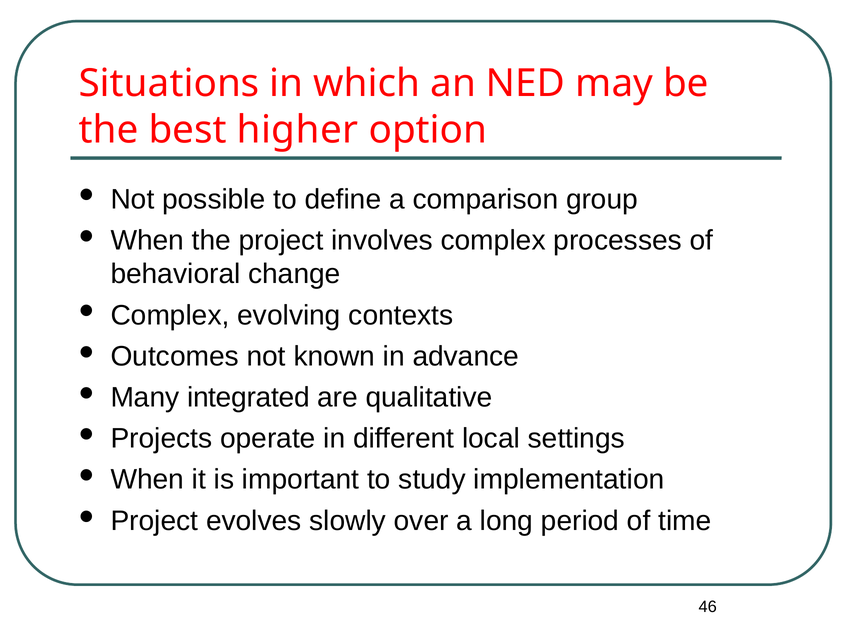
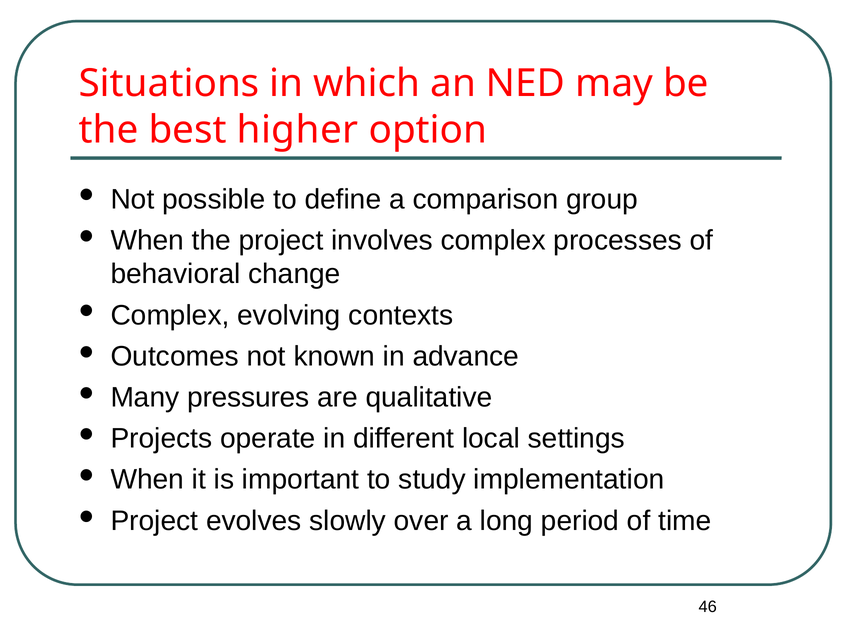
integrated: integrated -> pressures (248, 397)
